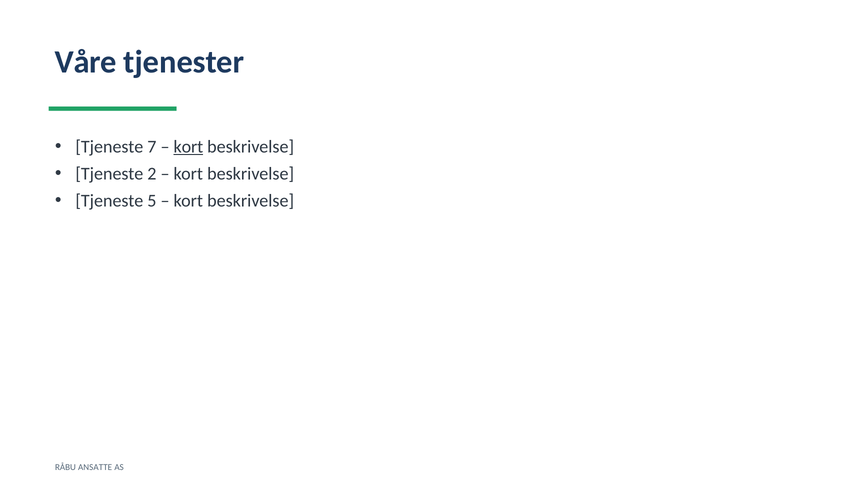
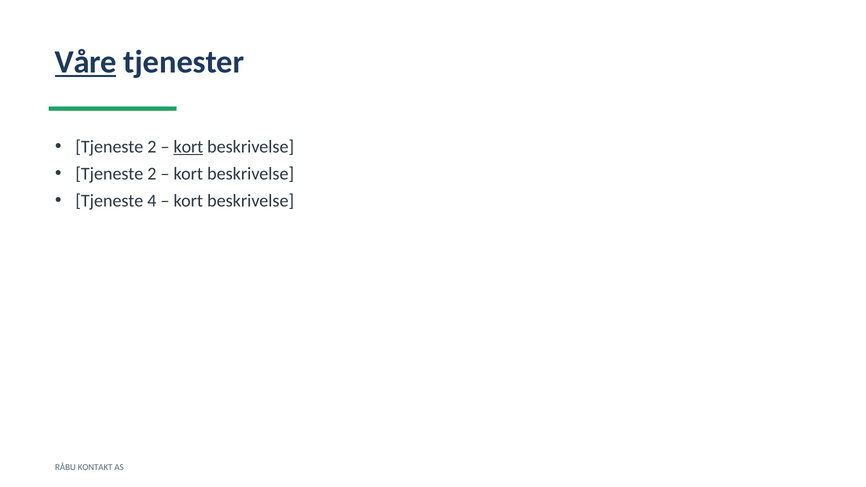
Våre underline: none -> present (86, 62)
7: 7 -> 2 (152, 147)
5: 5 -> 4 (152, 201)
ANSATTE: ANSATTE -> KONTAKT (95, 467)
